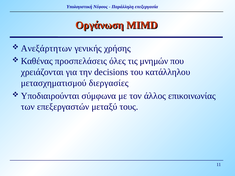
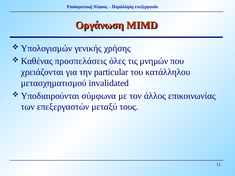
Ανεξάρτητων: Ανεξάρτητων -> Υπολογισμών (47, 48)
decisions: decisions -> particular (111, 72)
διεργασίες: διεργασίες -> invalidated (109, 83)
